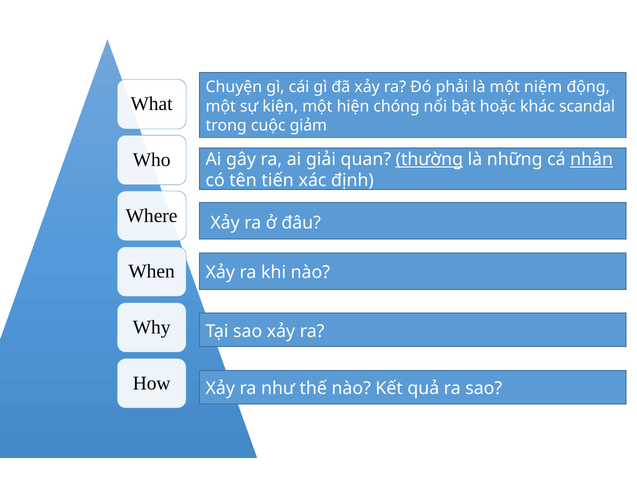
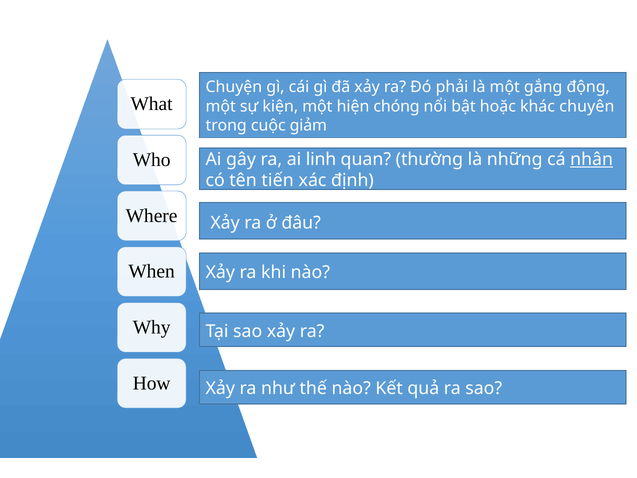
niệm: niệm -> gắng (543, 87)
scandal: scandal -> chuyên (587, 106)
giải: giải -> linh (321, 159)
thường underline: present -> none (429, 159)
